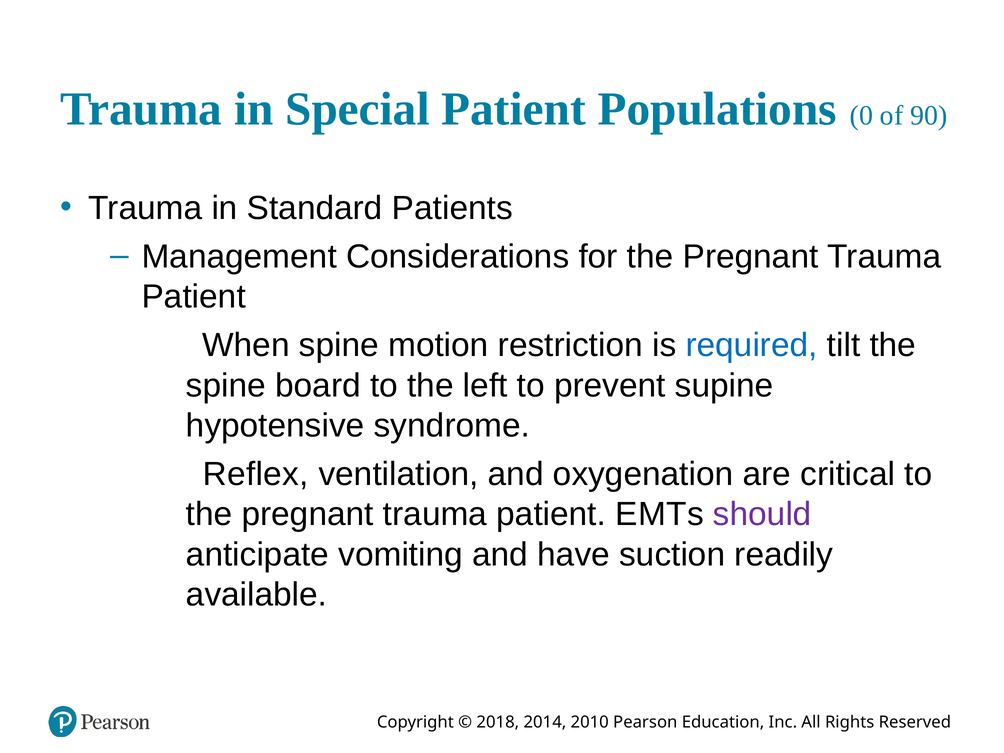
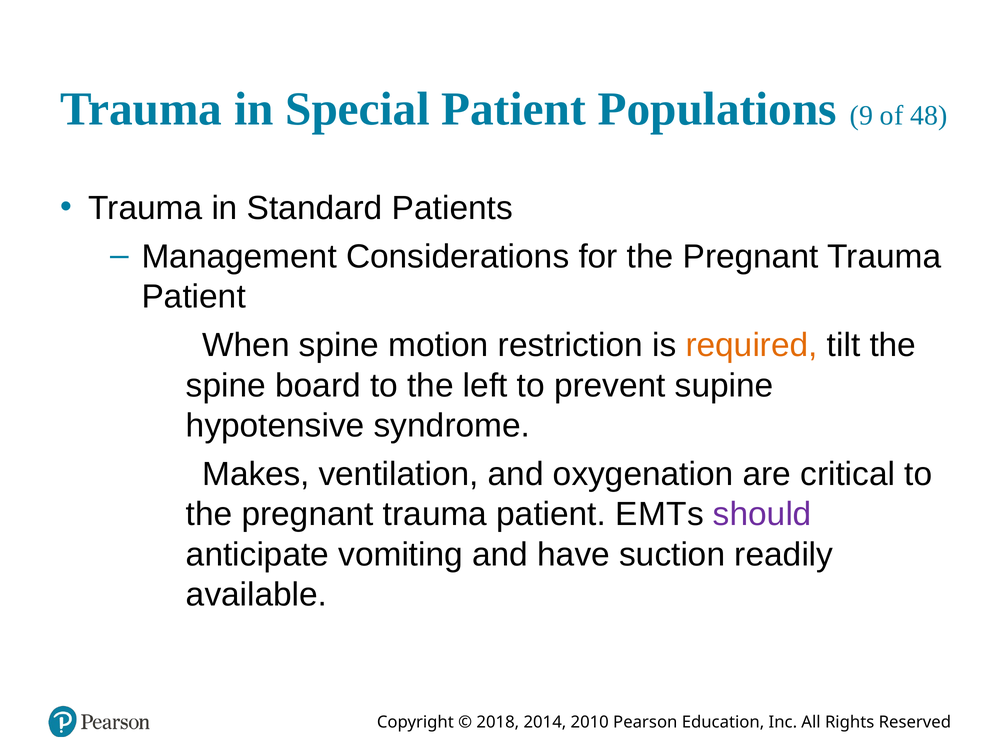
0: 0 -> 9 (861, 115)
90: 90 -> 48 (929, 115)
required colour: blue -> orange (752, 345)
Reflex: Reflex -> Makes (256, 474)
